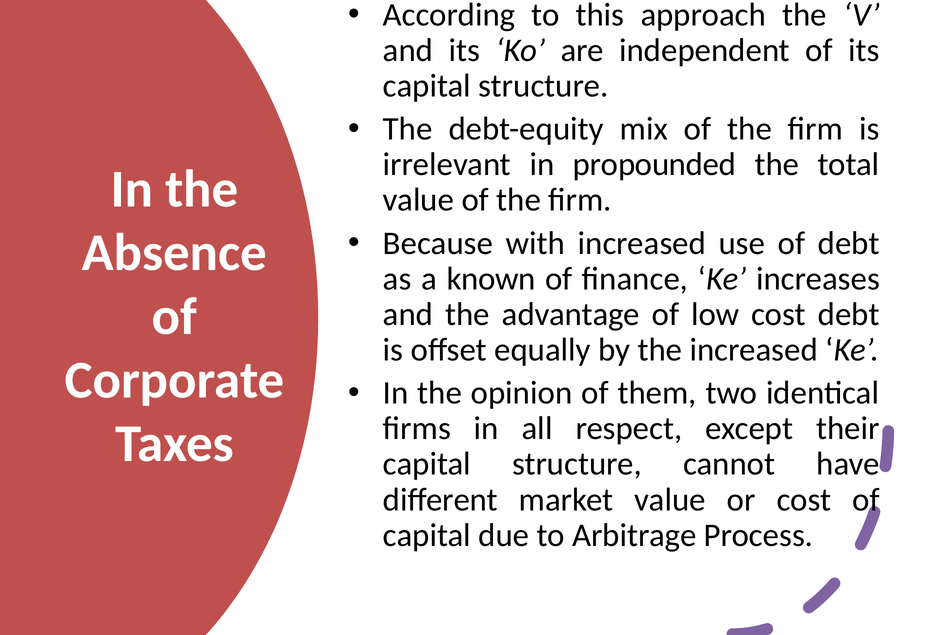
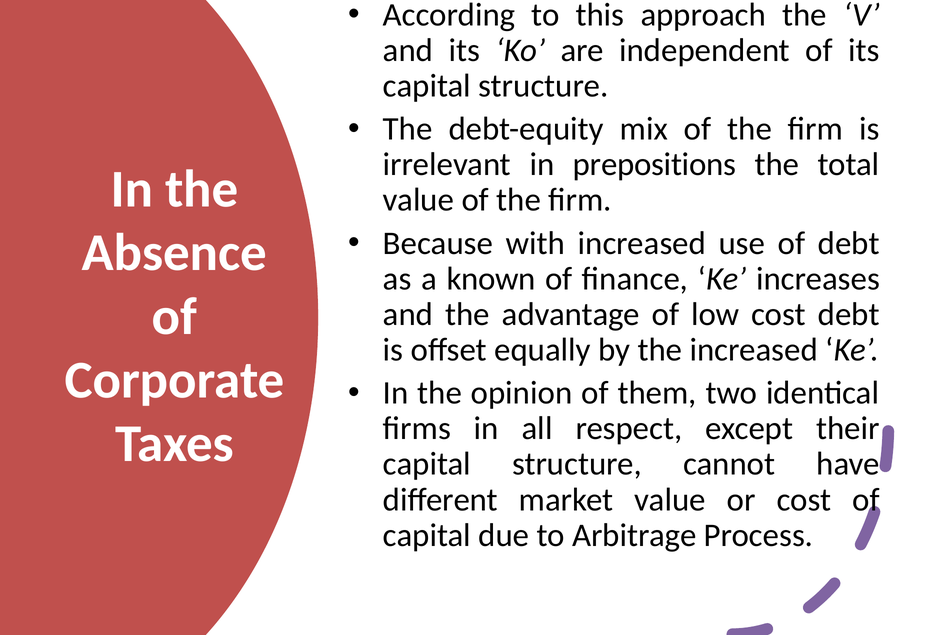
propounded: propounded -> prepositions (655, 164)
